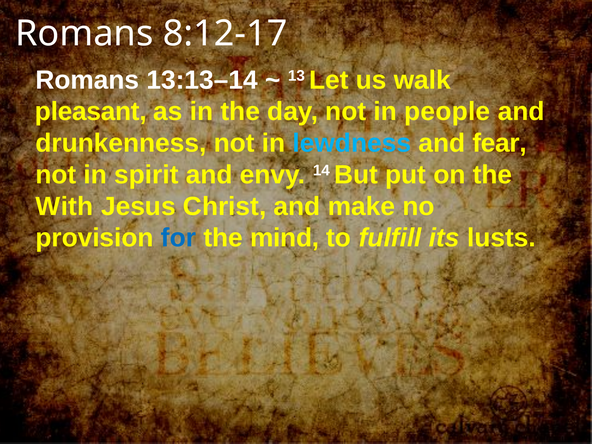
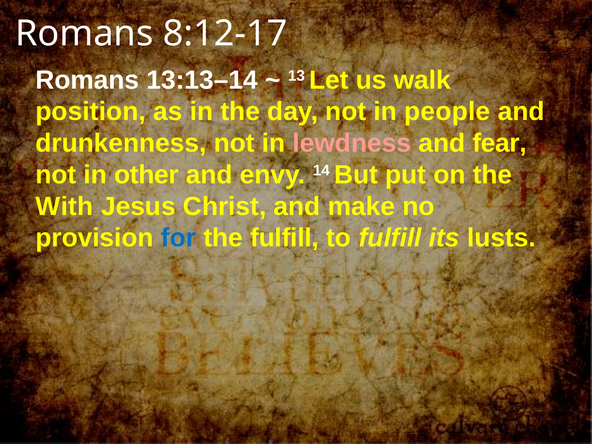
pleasant: pleasant -> position (91, 112)
lewdness colour: light blue -> pink (352, 143)
spirit: spirit -> other (146, 175)
the mind: mind -> fulfill (285, 238)
